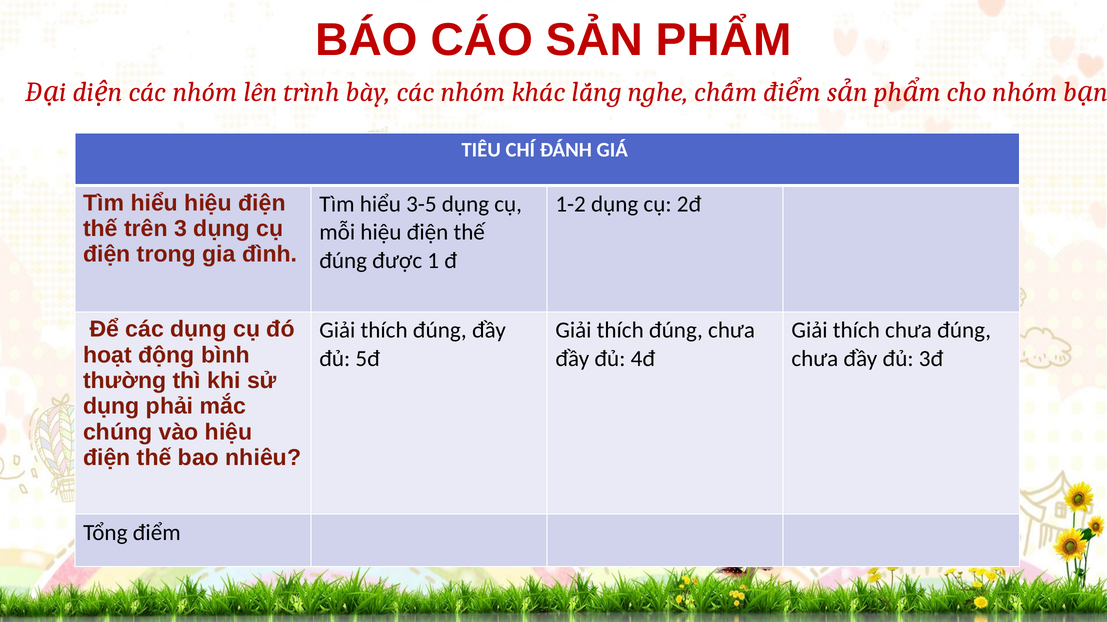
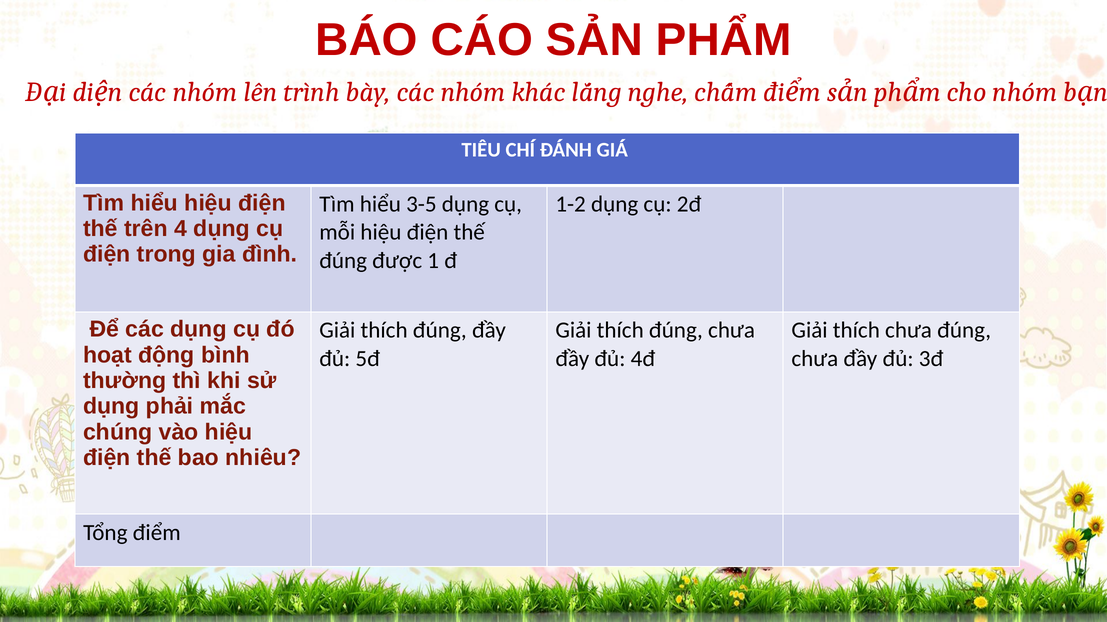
3: 3 -> 4 (181, 229)
